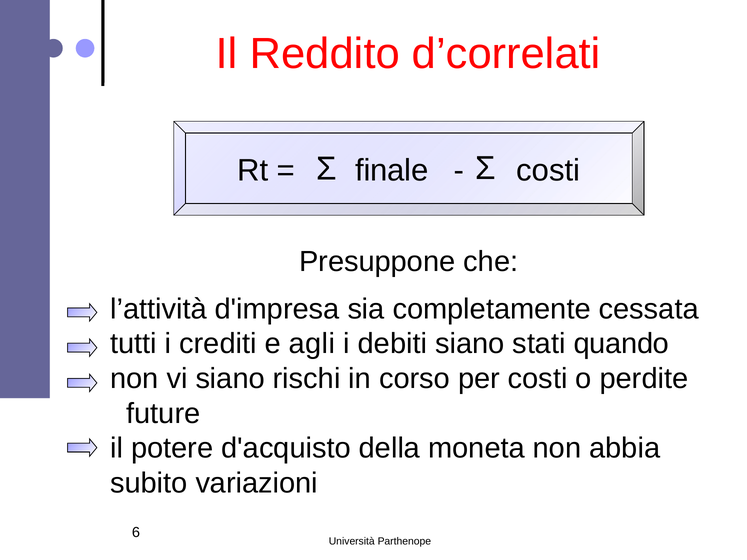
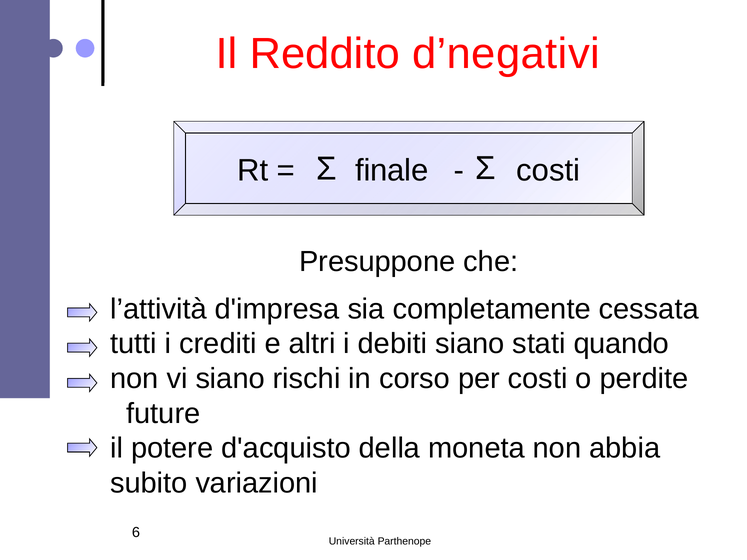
d’correlati: d’correlati -> d’negativi (506, 54)
agli: agli -> altri (312, 344)
